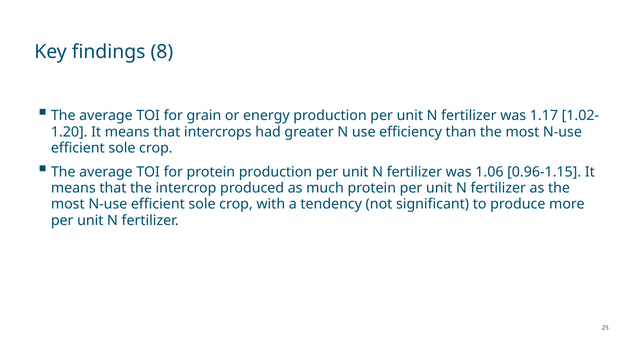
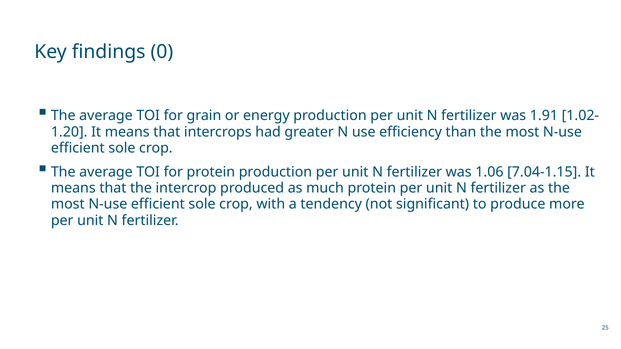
8: 8 -> 0 (162, 52)
1.17: 1.17 -> 1.91 (544, 116)
0.96-1.15: 0.96-1.15 -> 7.04-1.15 (544, 172)
